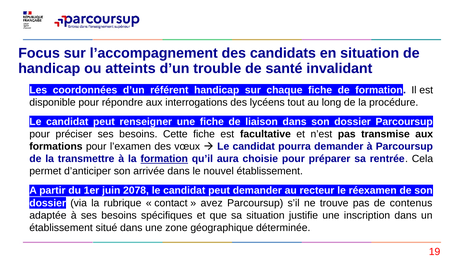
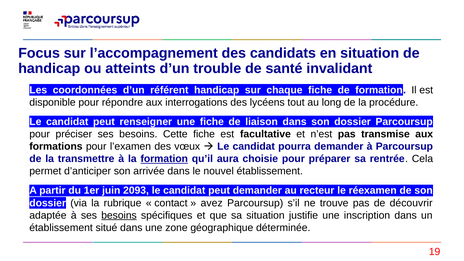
2078: 2078 -> 2093 (136, 191)
contenus: contenus -> découvrir (411, 203)
besoins underline: none -> present (119, 215)
